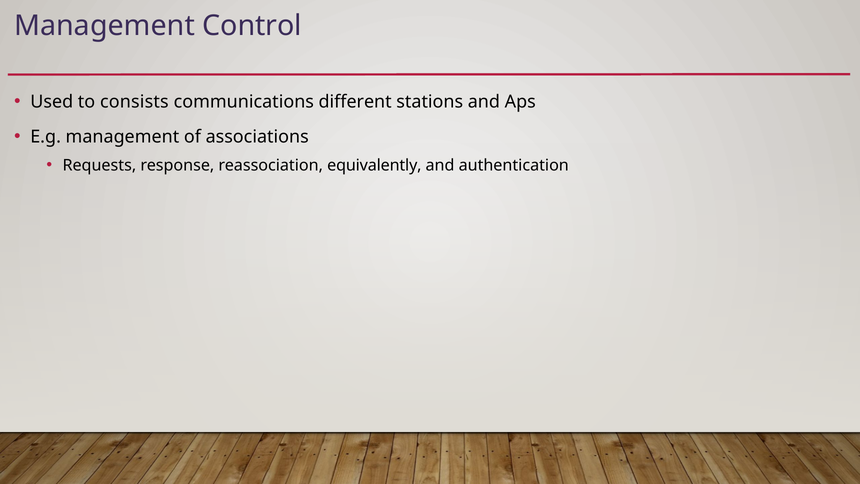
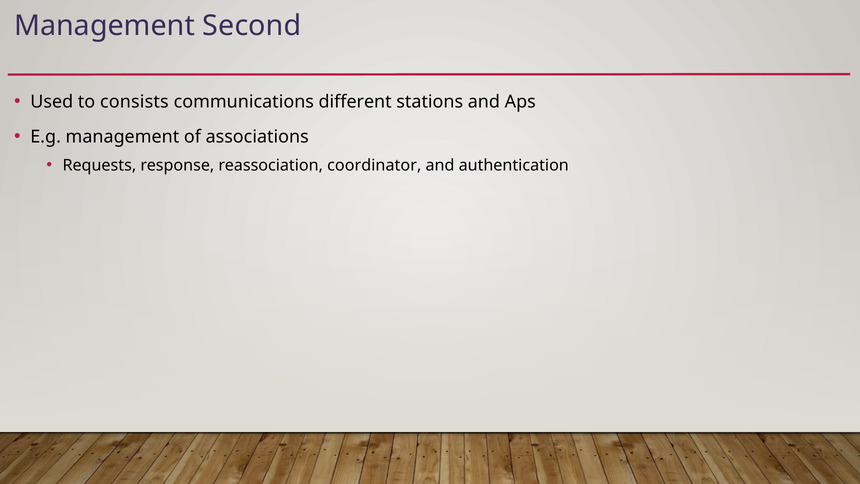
Control: Control -> Second (252, 26)
equivalently: equivalently -> coordinator (374, 165)
